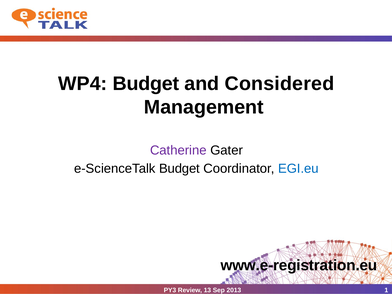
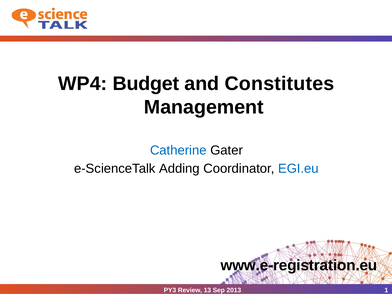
Considered: Considered -> Constitutes (279, 84)
Catherine colour: purple -> blue (178, 150)
e-ScienceTalk Budget: Budget -> Adding (179, 169)
